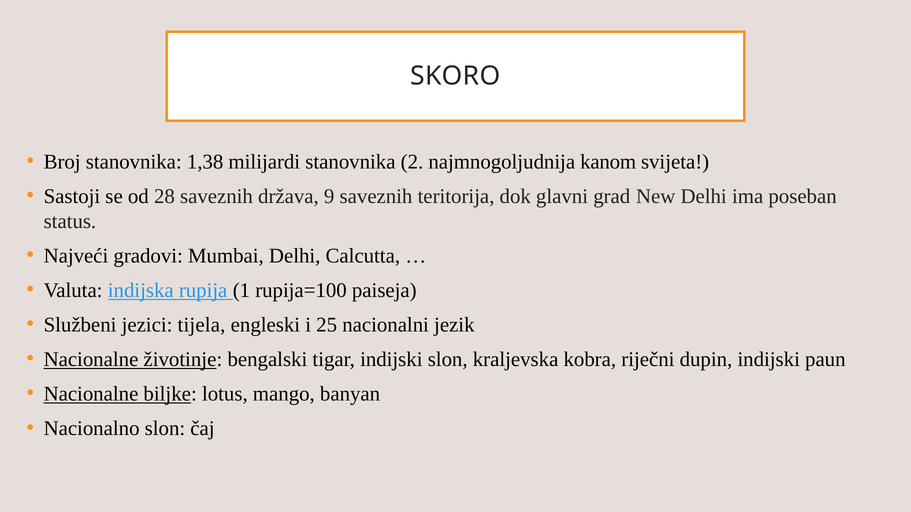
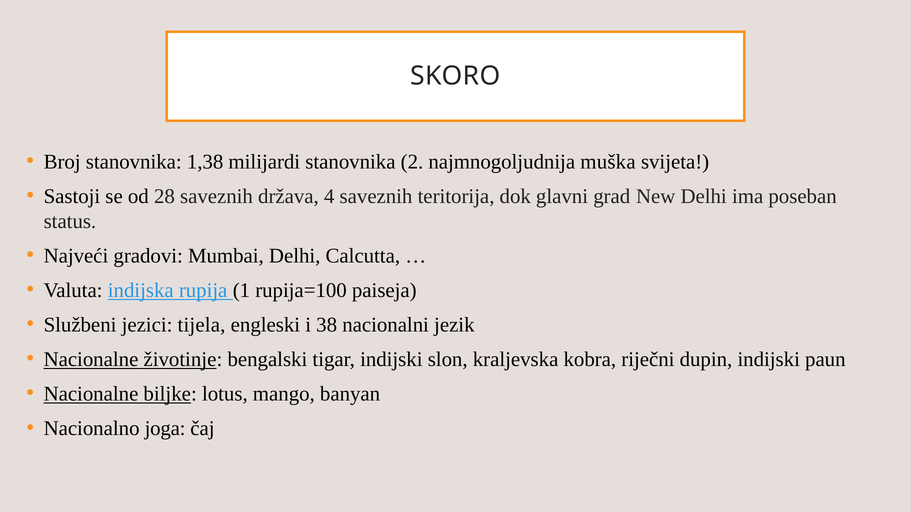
kanom: kanom -> muška (608, 162)
9: 9 -> 4 (329, 196)
25: 25 -> 38 (327, 325)
Nacionalno slon: slon -> joga (165, 429)
